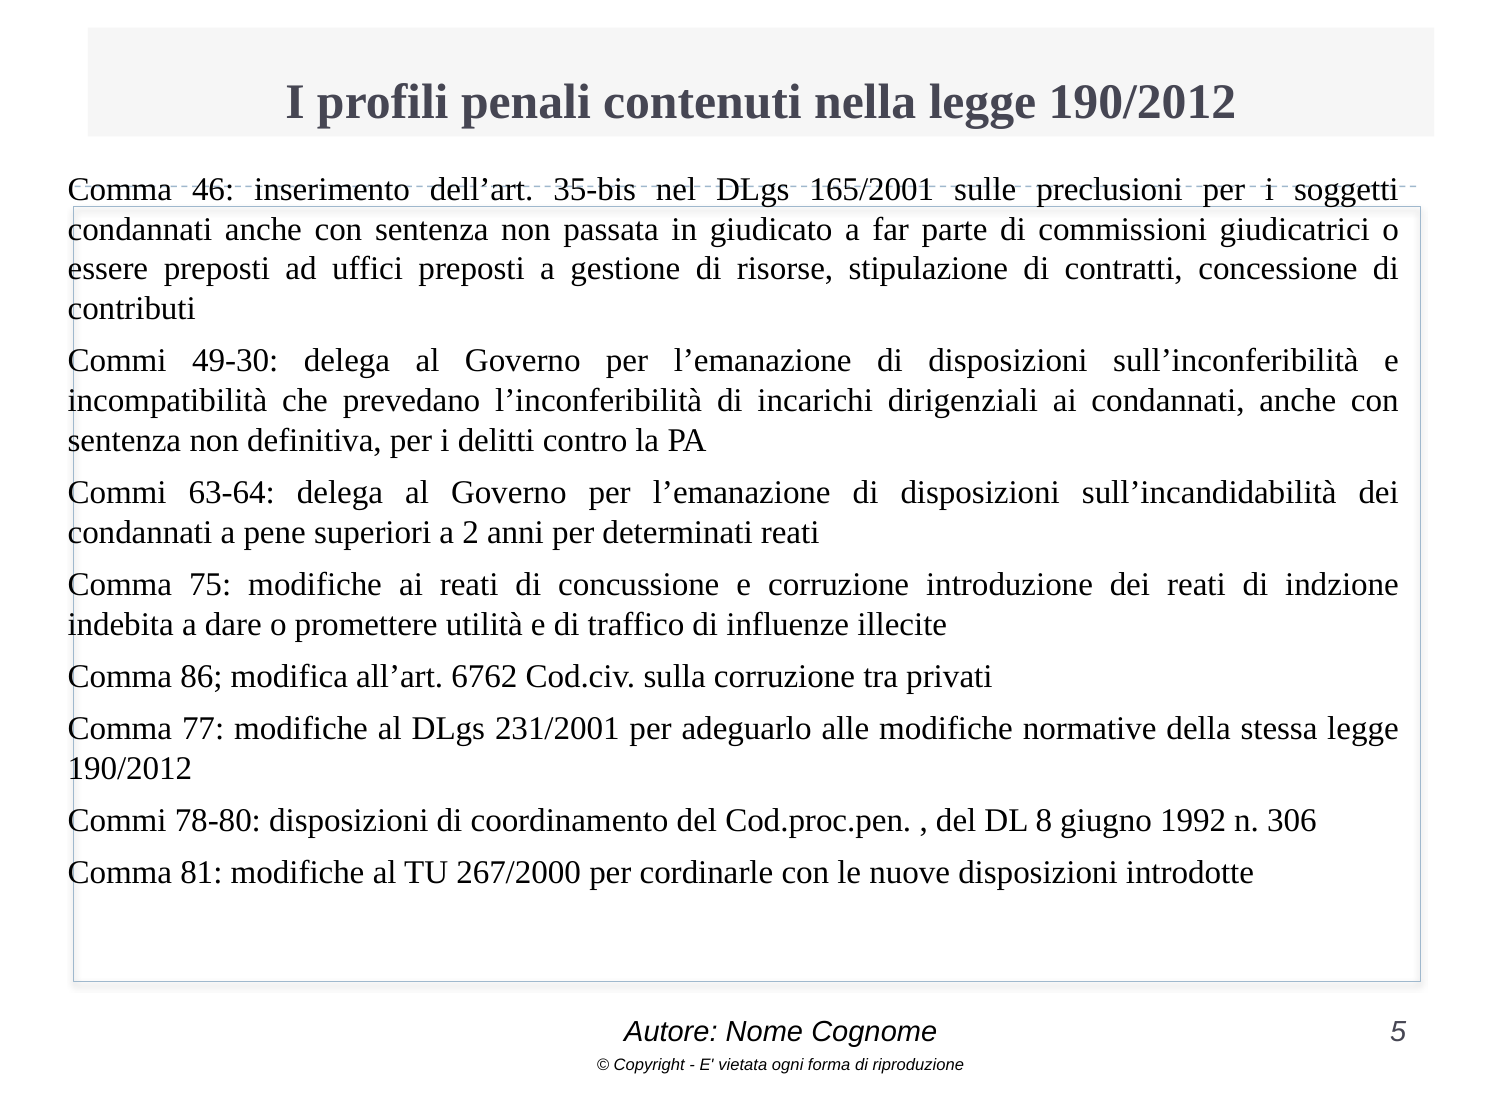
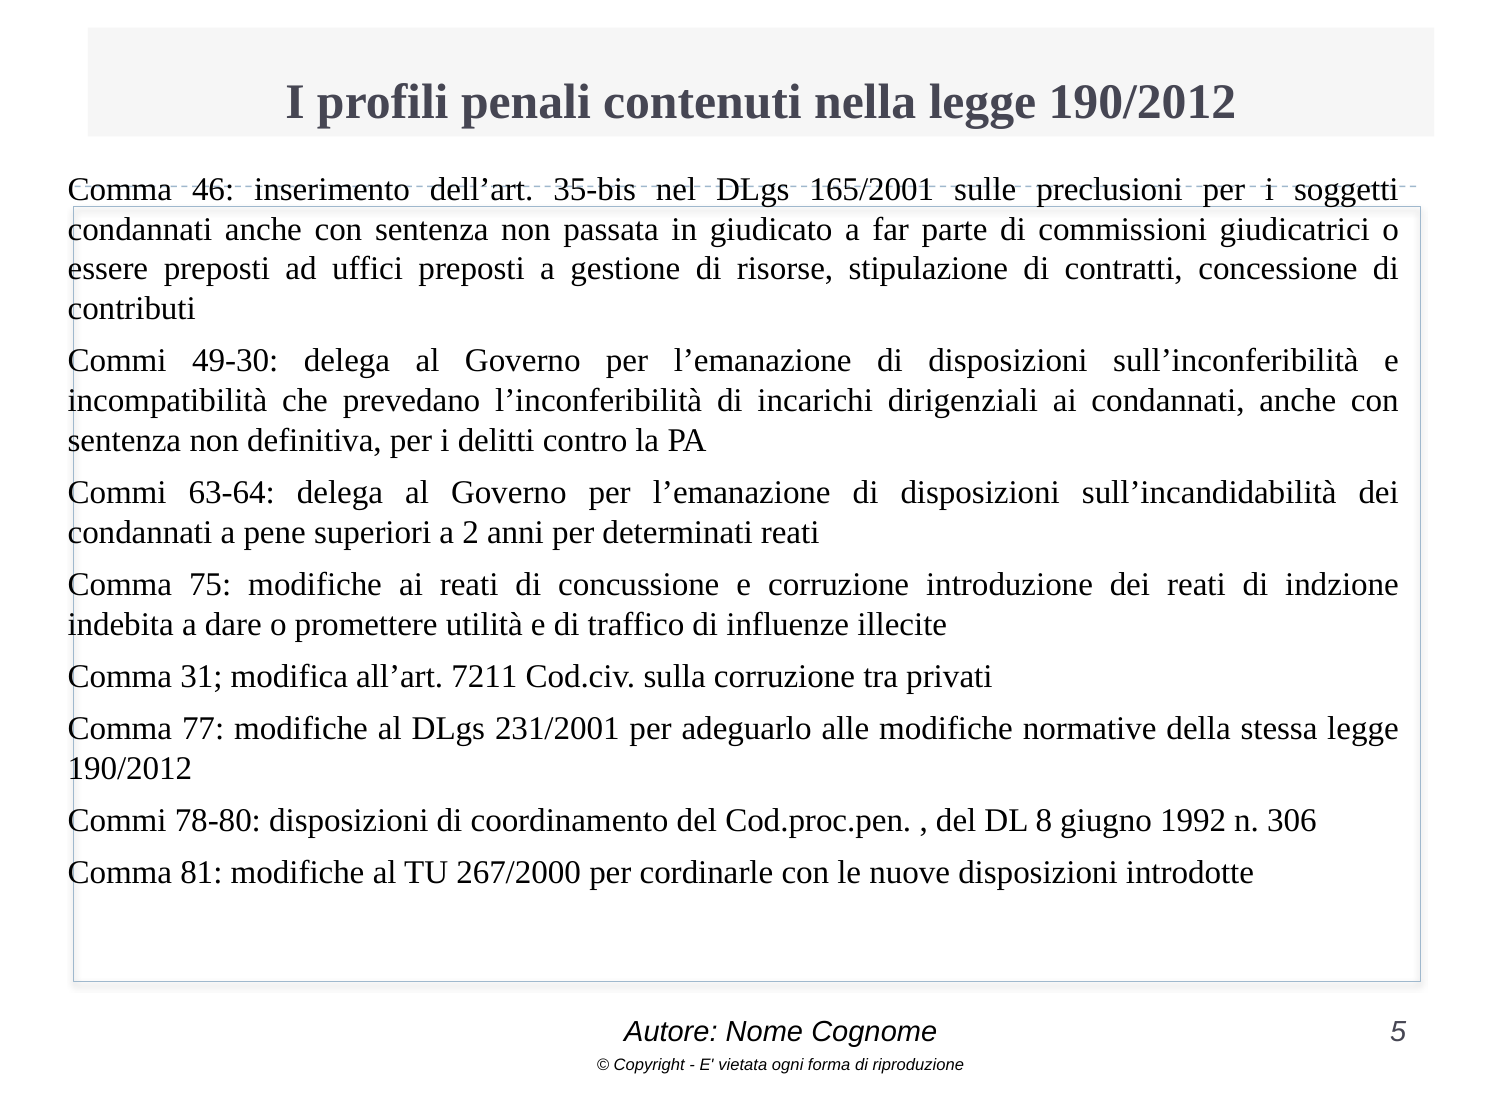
86: 86 -> 31 (201, 676)
6762: 6762 -> 7211 (484, 676)
